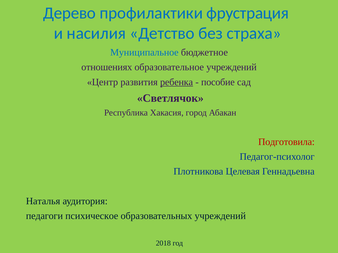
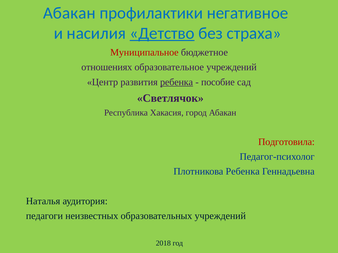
Дерево: Дерево -> Абакан (69, 13)
фрустрация: фрустрация -> негативное (248, 13)
Детство underline: none -> present (162, 33)
Муниципальное colour: blue -> red (144, 53)
Плотникова Целевая: Целевая -> Ребенка (243, 172)
психическое: психическое -> неизвестных (92, 216)
